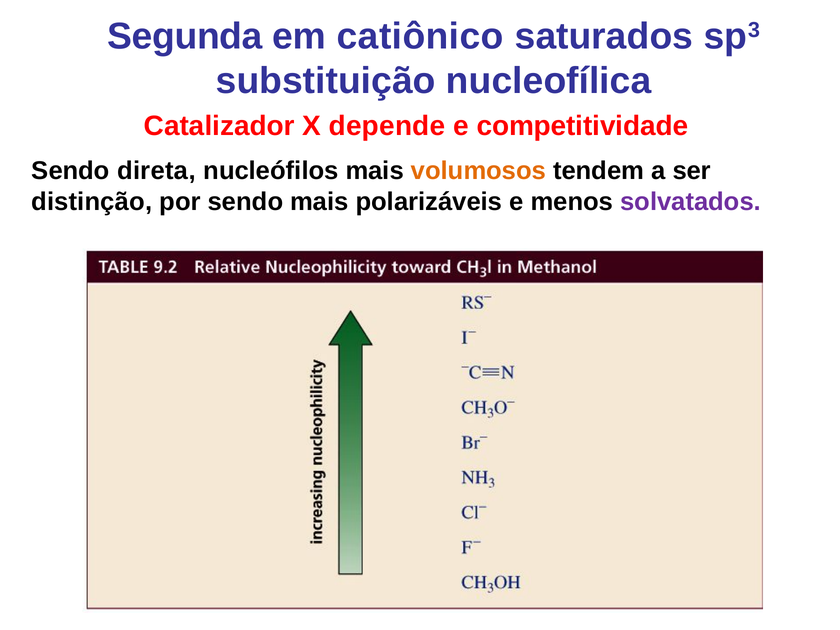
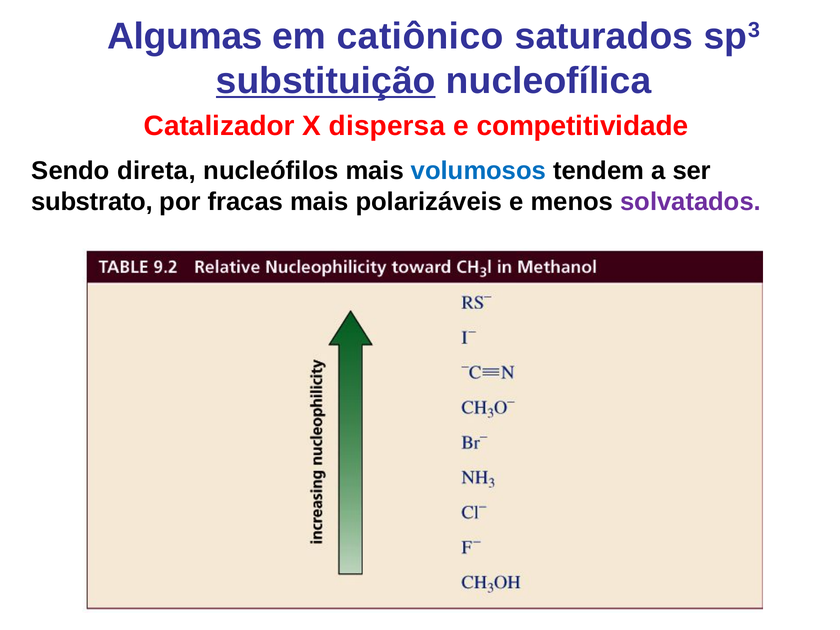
Segunda: Segunda -> Algumas (185, 36)
substituição underline: none -> present (326, 81)
depende: depende -> dispersa (387, 126)
volumosos colour: orange -> blue (479, 171)
distinção: distinção -> substrato (92, 202)
por sendo: sendo -> fracas (245, 202)
